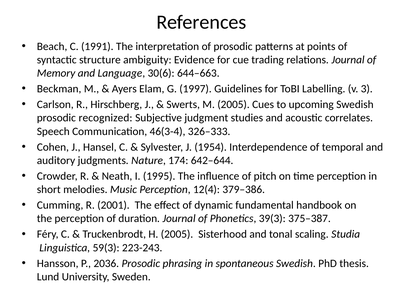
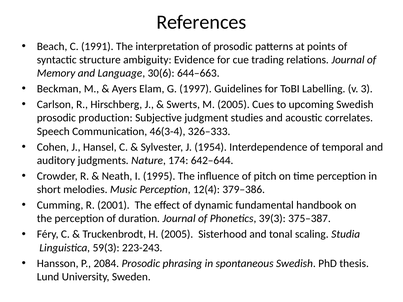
recognized: recognized -> production (106, 118)
2036: 2036 -> 2084 (106, 264)
